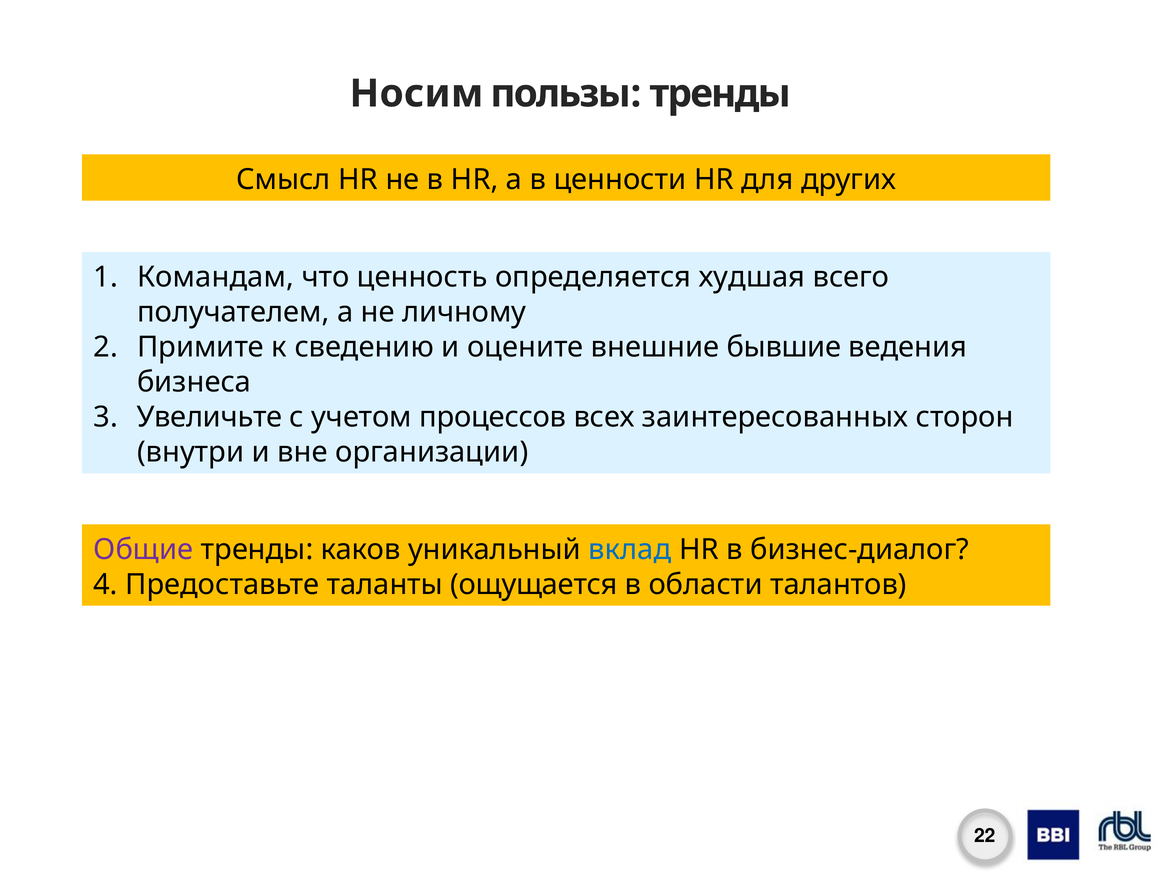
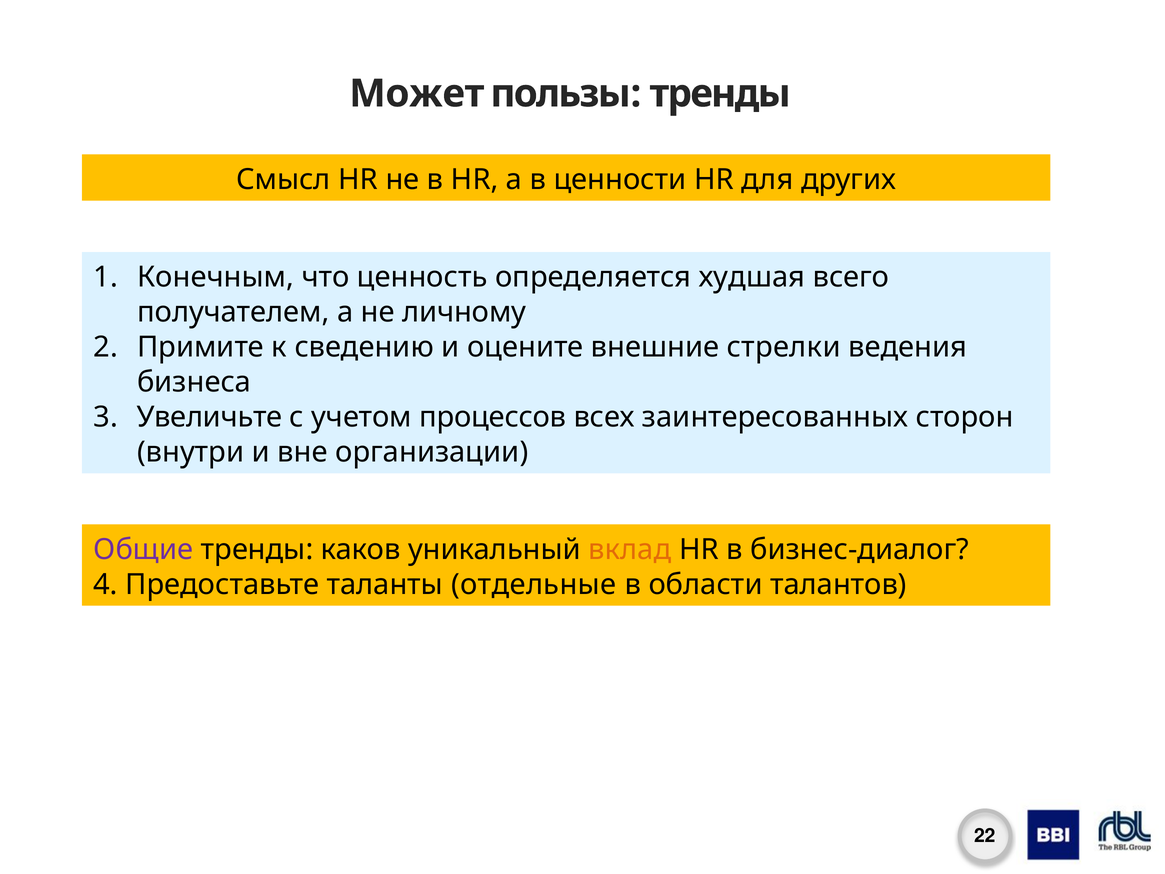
Носим: Носим -> Может (417, 94)
Командам: Командам -> Конечным (216, 277)
бывшие: бывшие -> стрелки (784, 347)
вклад colour: blue -> orange (630, 549)
ощущается: ощущается -> отдельные (534, 584)
